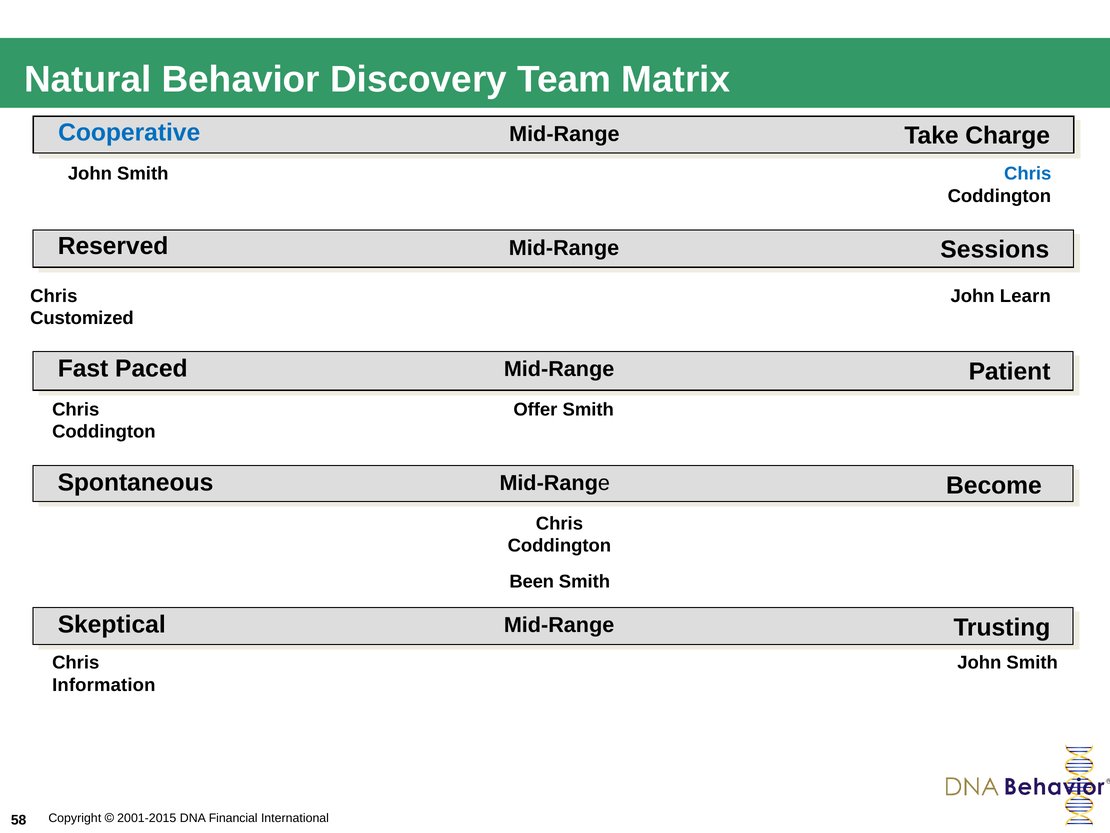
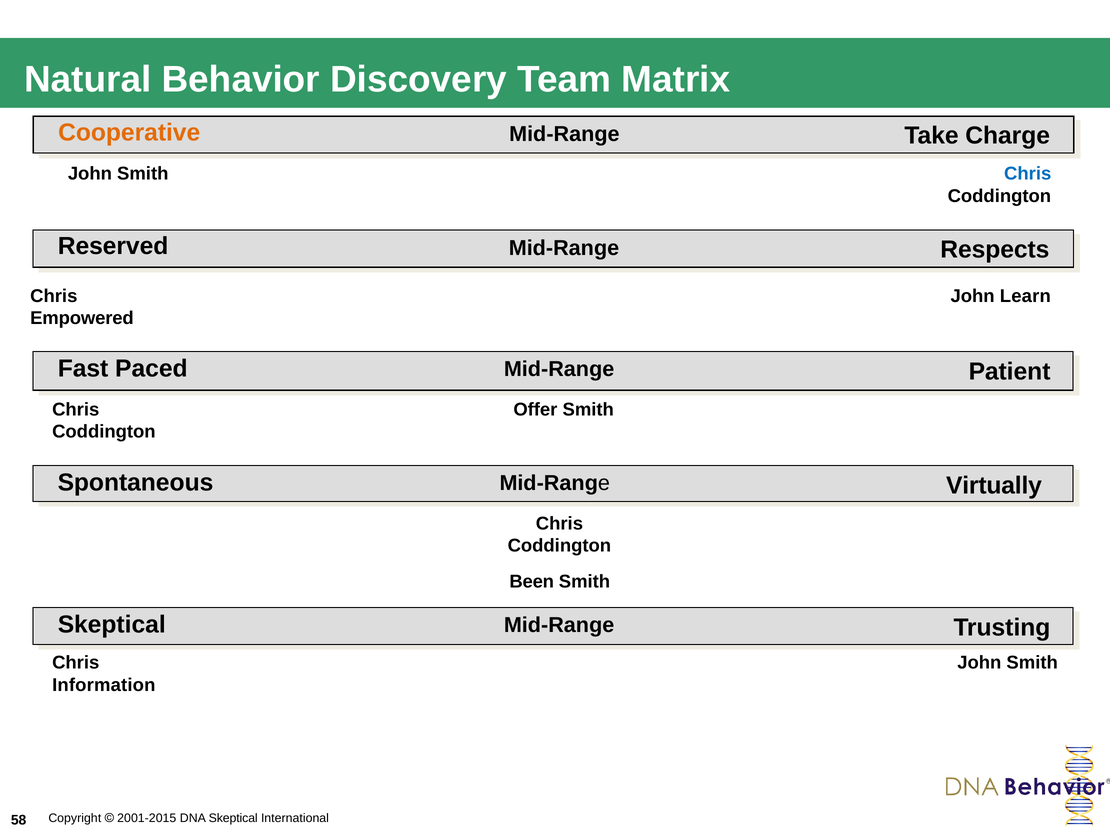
Cooperative colour: blue -> orange (129, 132)
Sessions: Sessions -> Respects (995, 249)
Customized: Customized -> Empowered (82, 318)
Become: Become -> Virtually (994, 485)
Financial: Financial -> Skeptical (233, 818)
